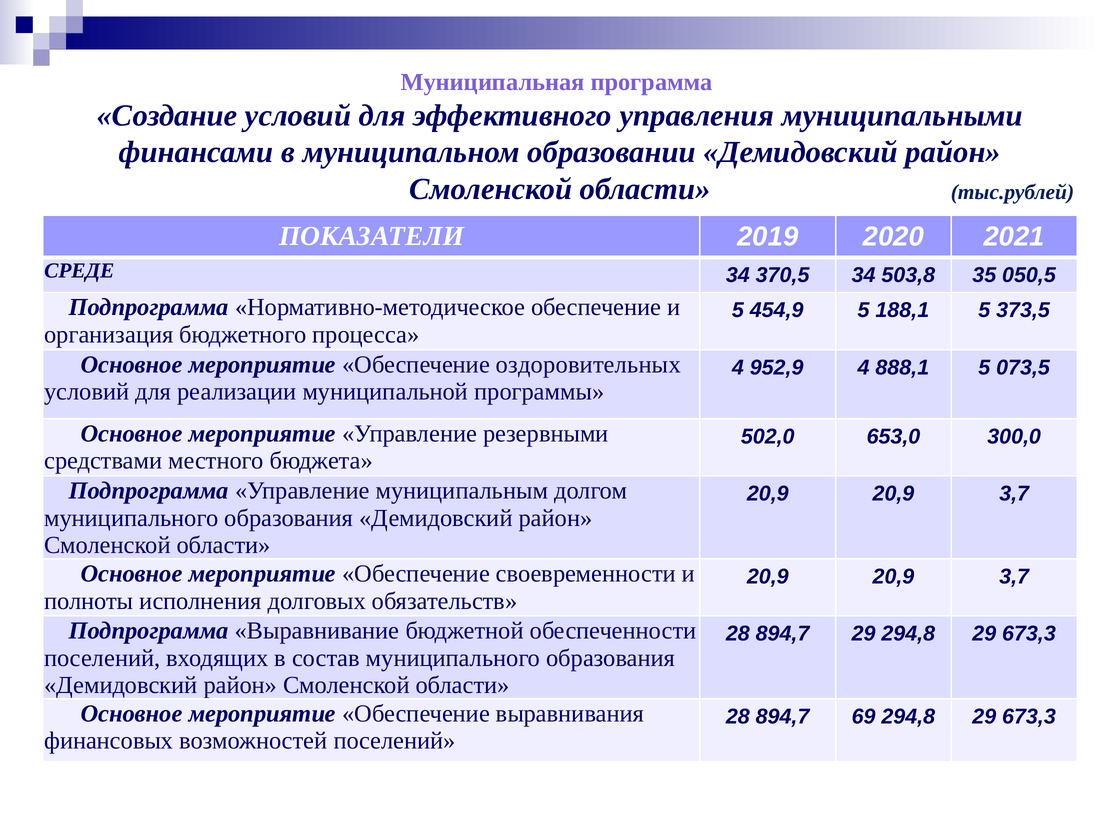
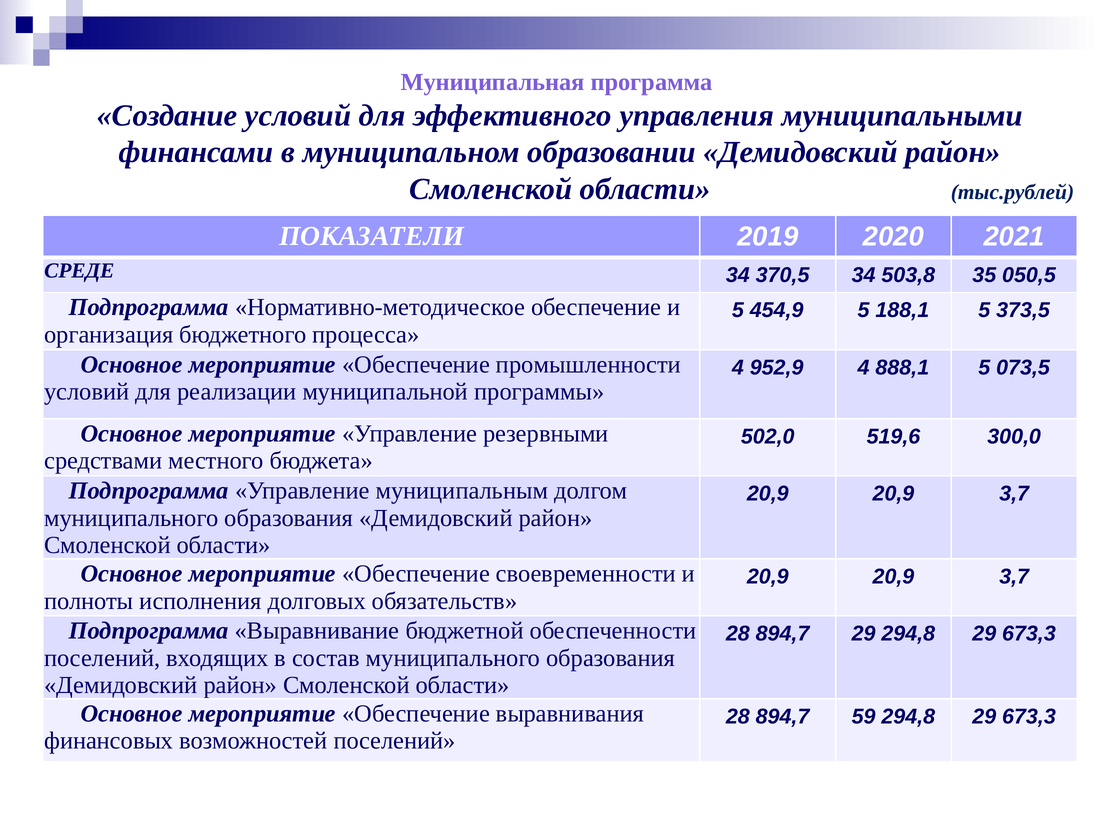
оздоровительных: оздоровительных -> промышленности (588, 365)
653,0: 653,0 -> 519,6 (893, 437)
69: 69 -> 59 (864, 717)
